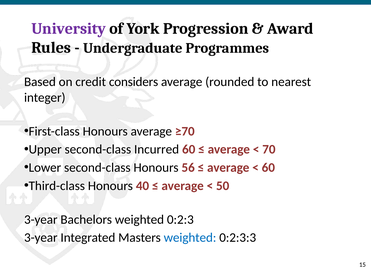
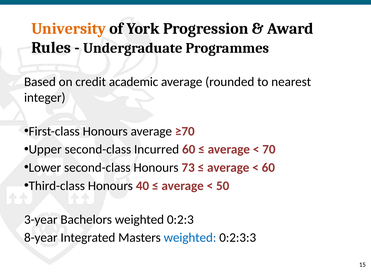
University colour: purple -> orange (69, 29)
considers: considers -> academic (134, 82)
56: 56 -> 73 (188, 168)
3-year: 3-year -> 8-year (41, 238)
